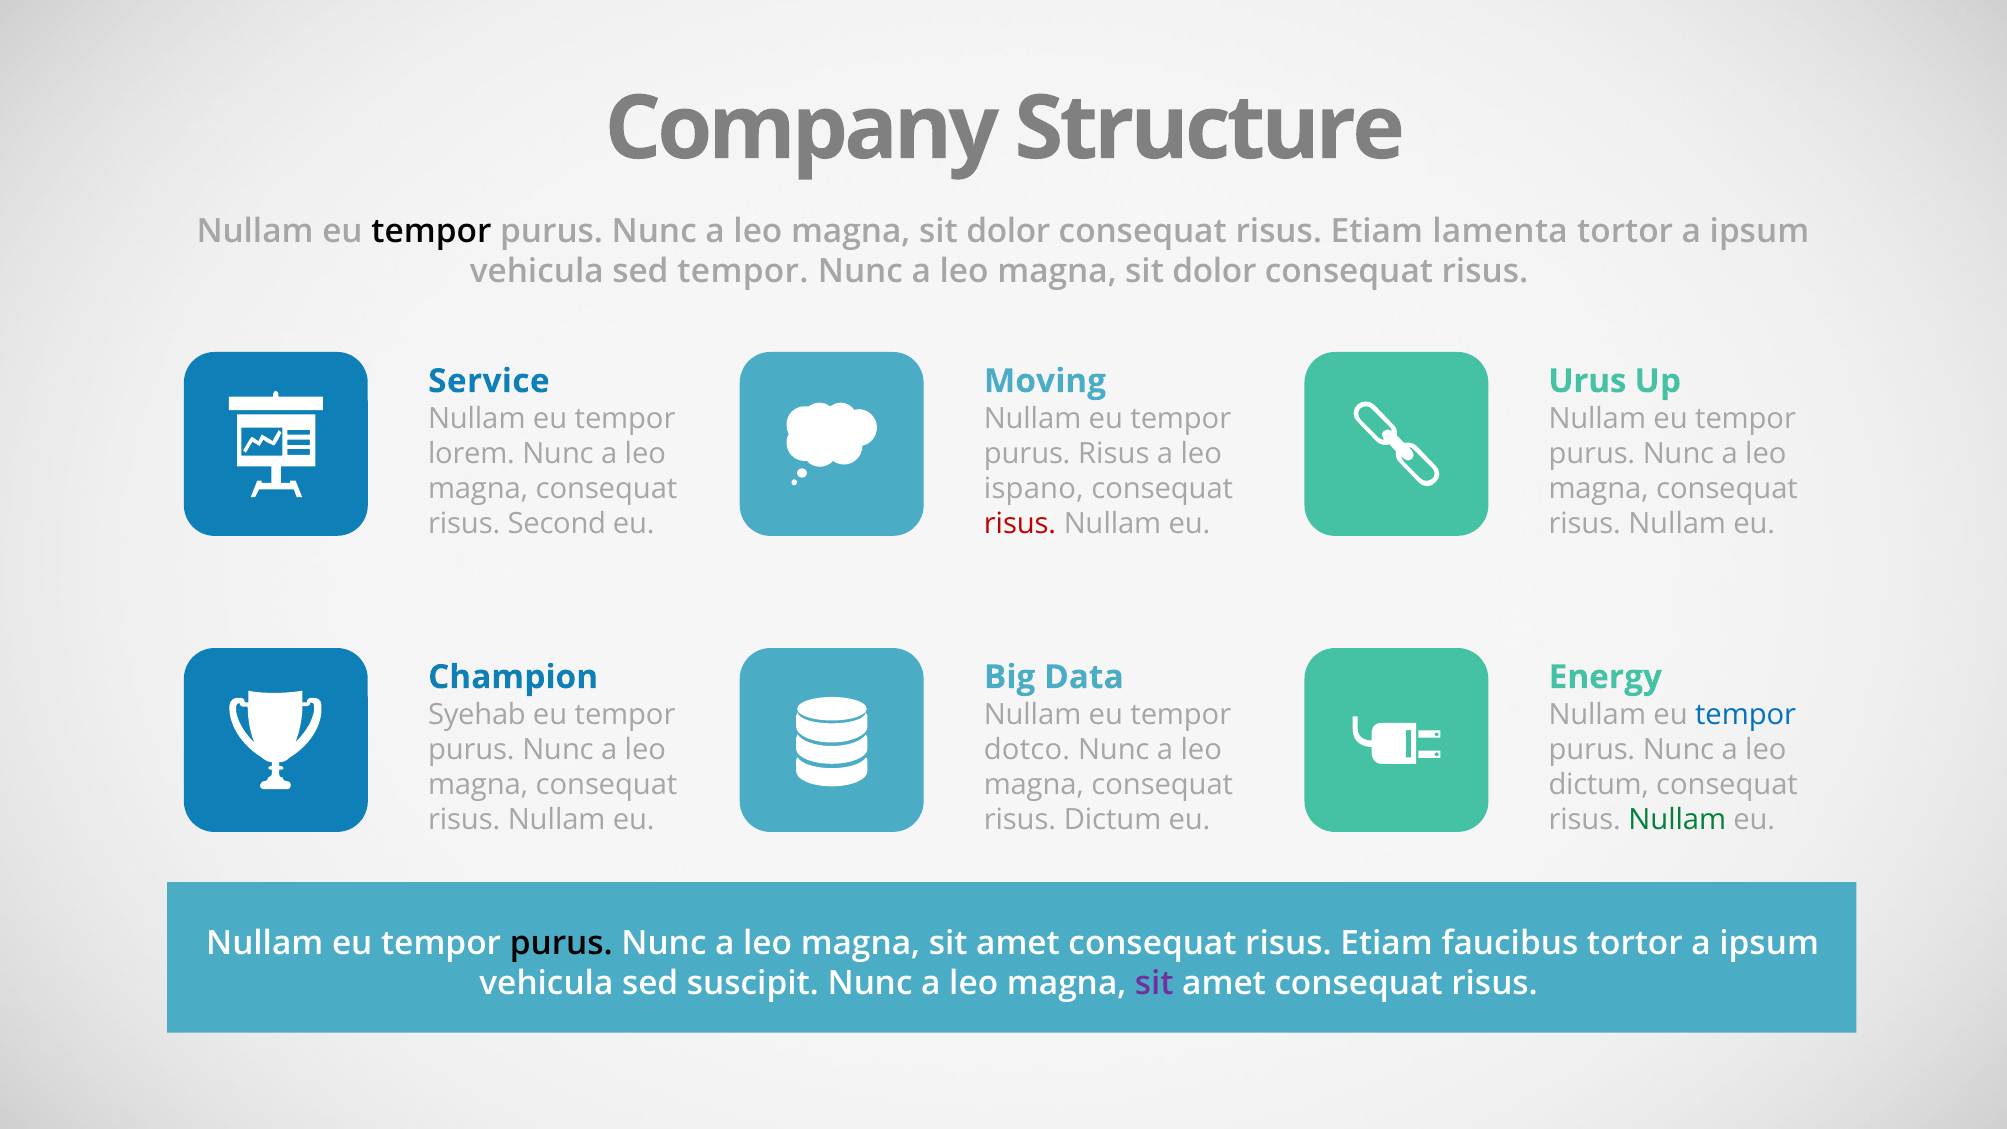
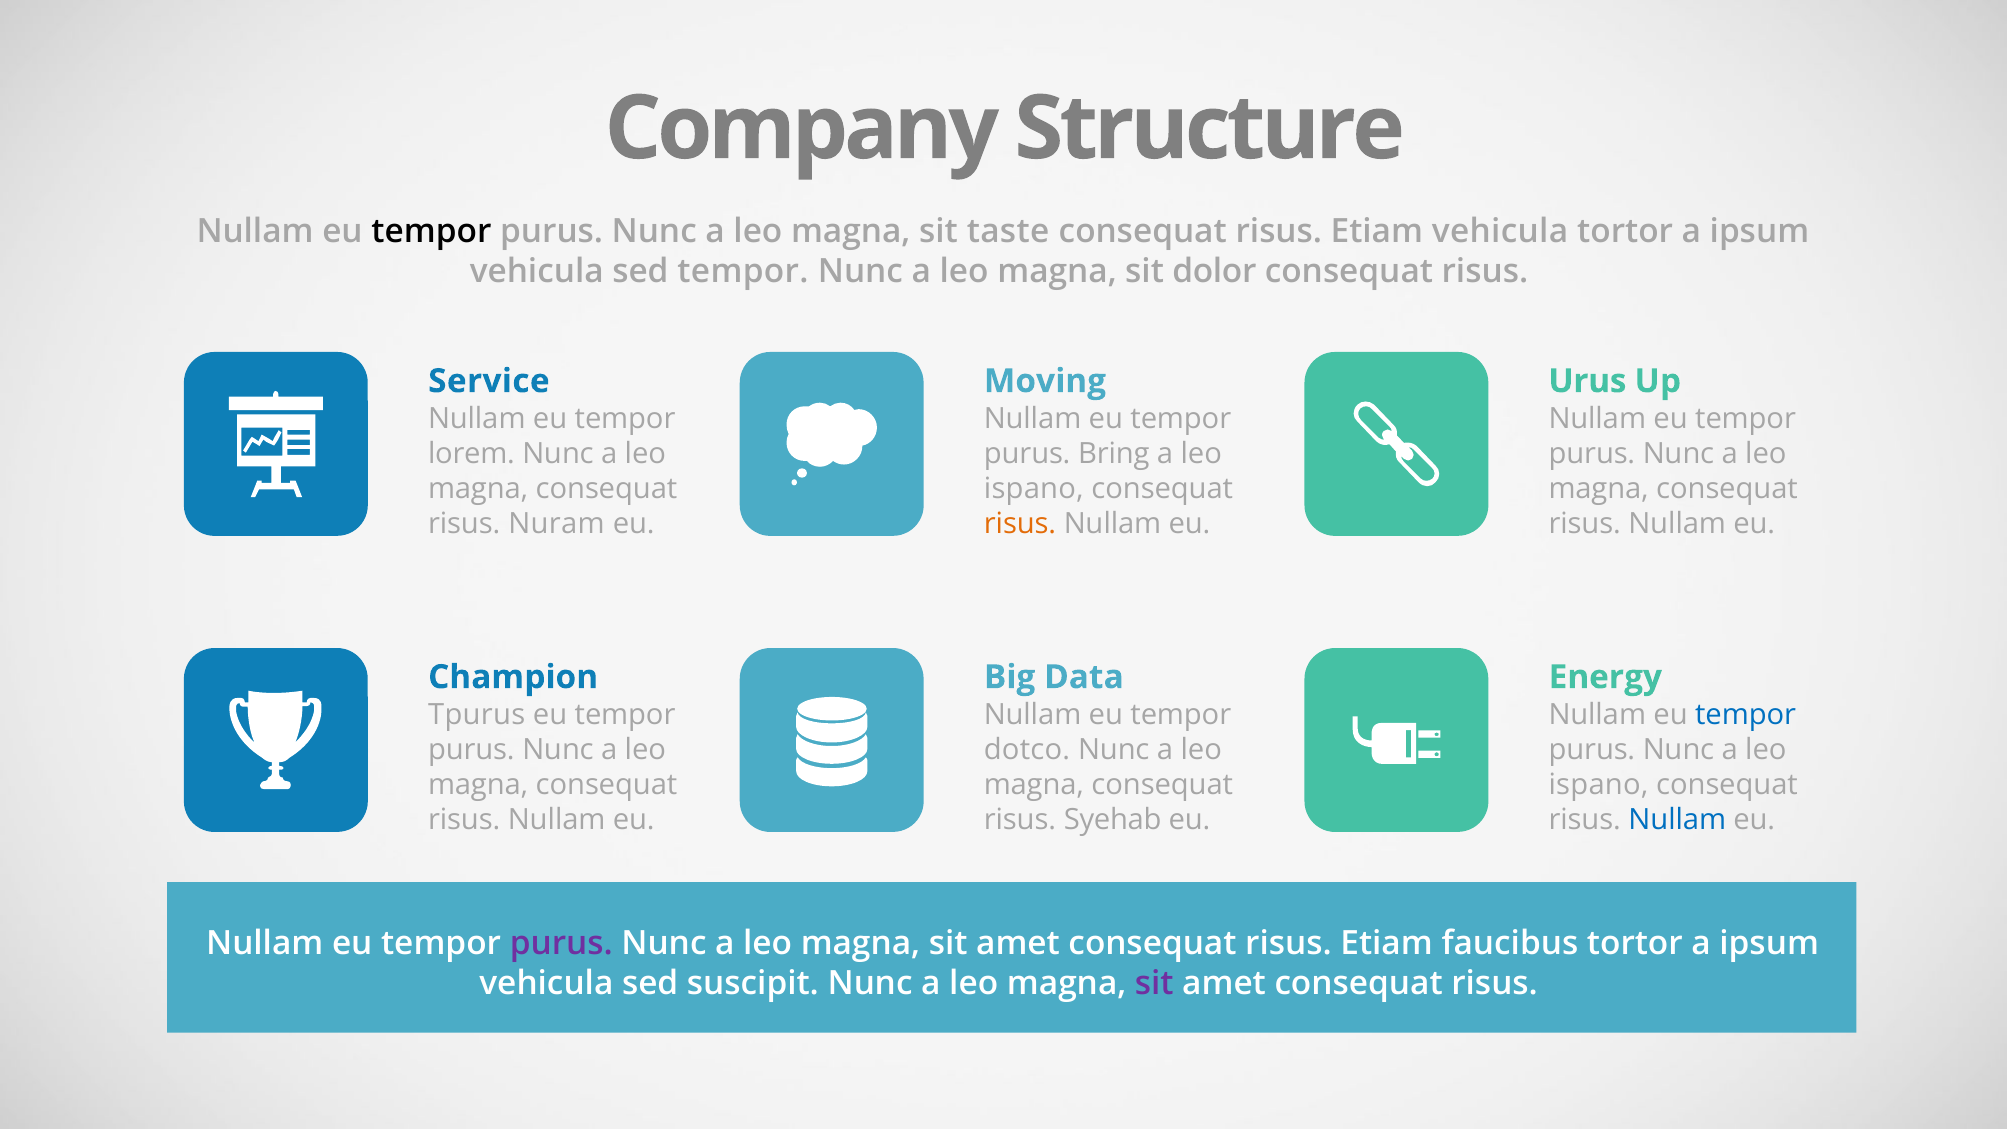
dolor: dolor -> taste (1008, 231)
Etiam lamenta: lamenta -> vehicula (1500, 231)
purus Risus: Risus -> Bring (1114, 454)
Second: Second -> Nuram (557, 524)
risus colour: red -> orange (1020, 524)
Syehab: Syehab -> Tpurus (477, 714)
dictum: dictum -> ispano (1599, 785)
risus Dictum: Dictum -> Syehab (1113, 820)
Nullam colour: green -> blue (1677, 820)
purus colour: black -> purple (561, 943)
